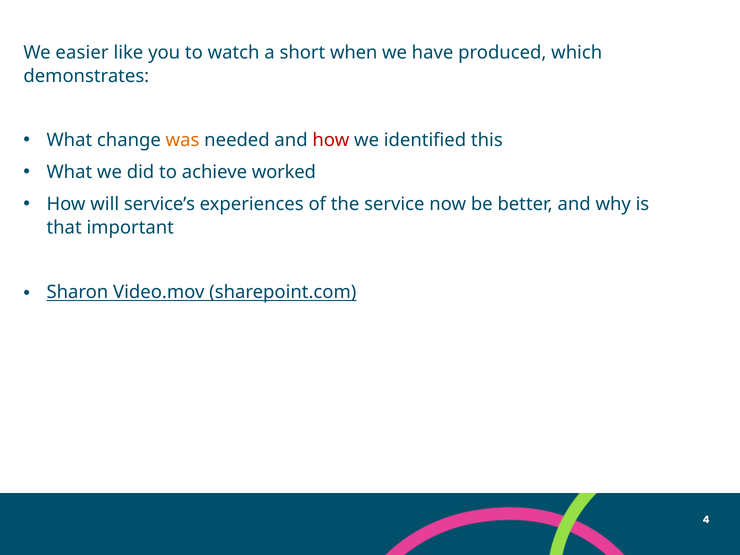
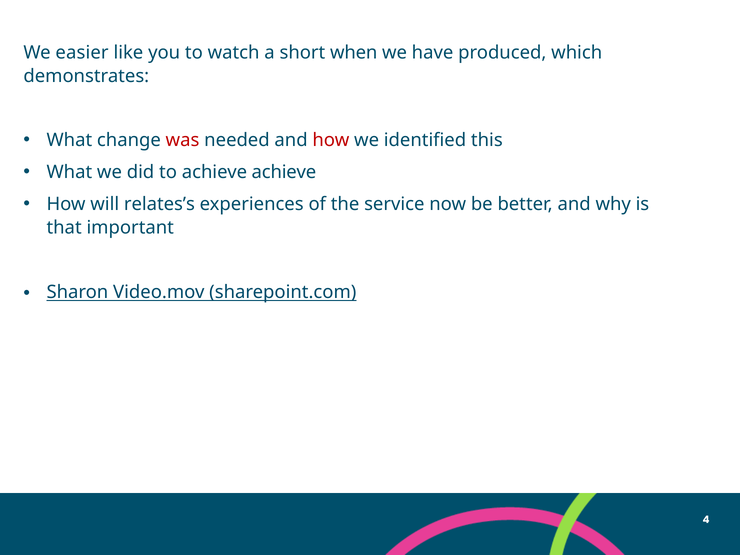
was colour: orange -> red (183, 140)
achieve worked: worked -> achieve (284, 172)
service’s: service’s -> relates’s (159, 204)
